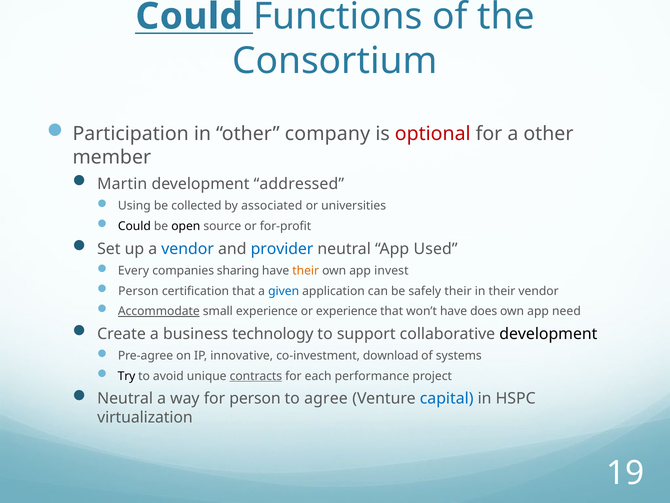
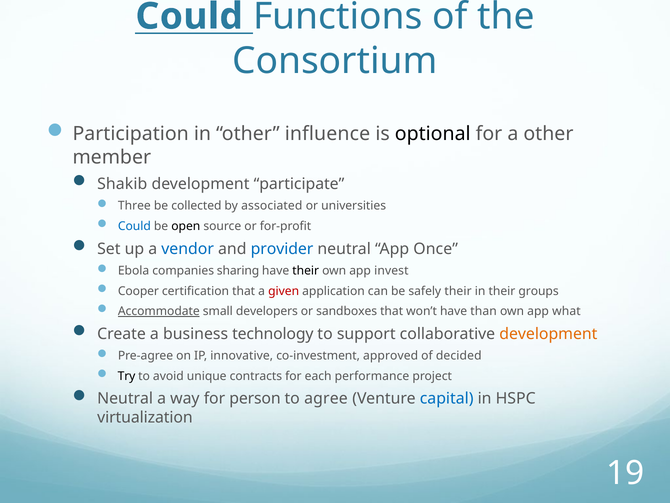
company: company -> influence (327, 134)
optional colour: red -> black (433, 134)
Martin: Martin -> Shakib (122, 184)
addressed: addressed -> participate (299, 184)
Using: Using -> Three (134, 206)
Could colour: black -> blue (134, 226)
Used: Used -> Once (436, 249)
Every: Every -> Ebola (134, 271)
their colour: orange -> black (306, 271)
Person: Person -> Cooper (138, 291)
given colour: blue -> red (284, 291)
their vendor: vendor -> groups (539, 291)
small experience: experience -> developers (267, 311)
or experience: experience -> sandboxes (347, 311)
does: does -> than (484, 311)
need: need -> what (566, 311)
development colour: black -> orange (548, 333)
download: download -> approved (391, 356)
systems: systems -> decided (459, 356)
contracts underline: present -> none (256, 376)
